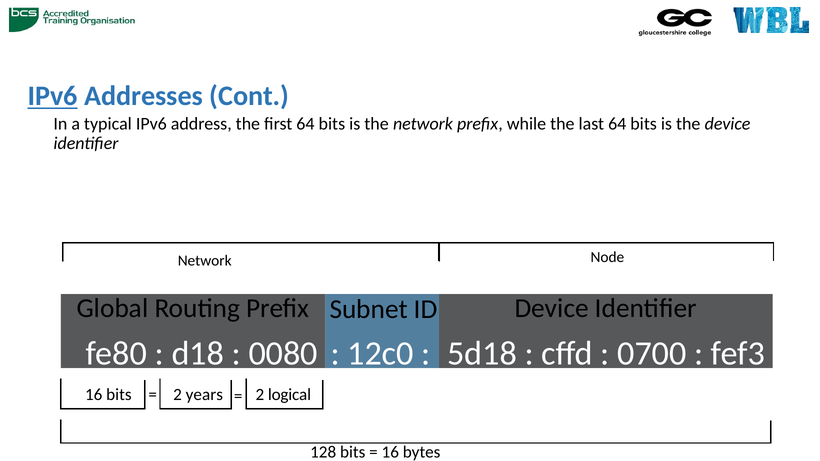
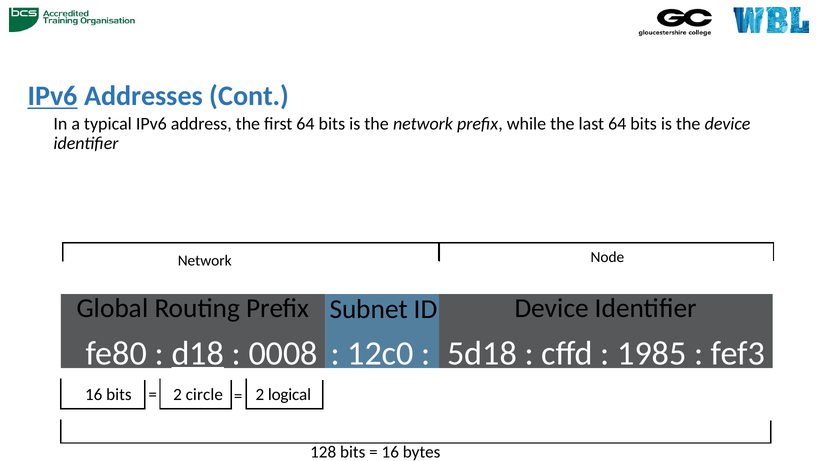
d18 underline: none -> present (198, 354)
0080: 0080 -> 0008 (283, 354)
0700: 0700 -> 1985 (652, 354)
years: years -> circle (204, 395)
